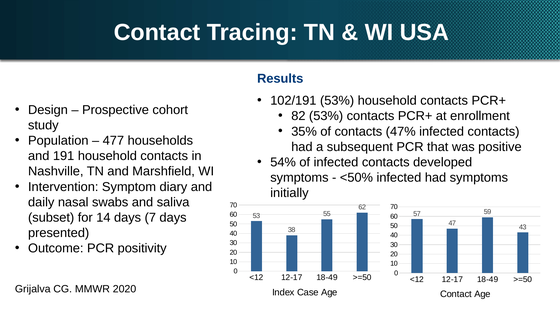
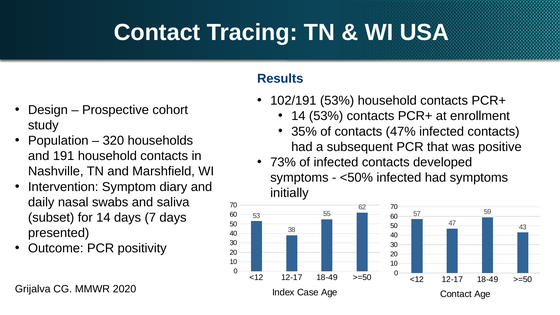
82: 82 -> 14 (298, 116)
477: 477 -> 320 (113, 141)
54%: 54% -> 73% (283, 162)
